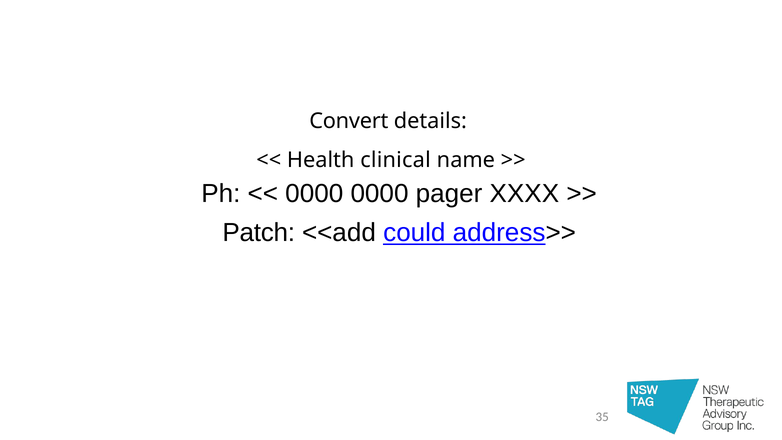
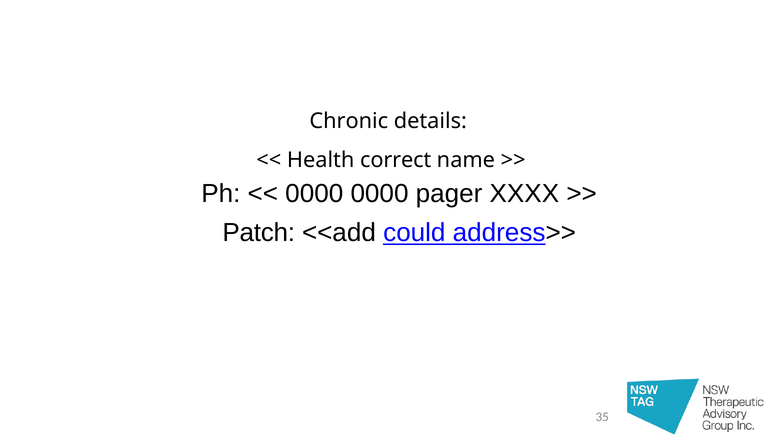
Convert: Convert -> Chronic (349, 121)
clinical: clinical -> correct (396, 160)
